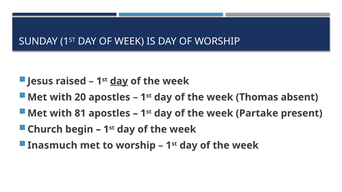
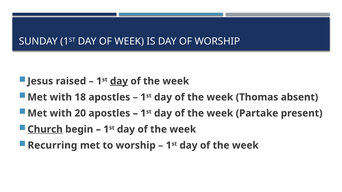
20: 20 -> 18 (80, 97)
81: 81 -> 20 (80, 113)
Church underline: none -> present (45, 130)
Inasmuch: Inasmuch -> Recurring (52, 146)
